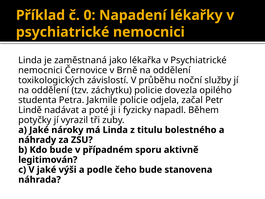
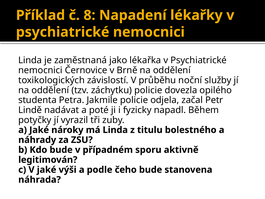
0: 0 -> 8 (89, 15)
